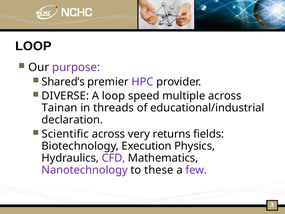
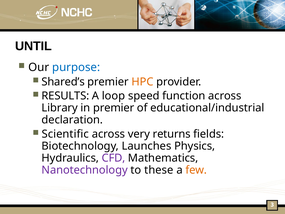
LOOP: LOOP -> UNTIL (34, 46)
purpose colour: purple -> blue (76, 67)
HPC colour: purple -> orange (143, 82)
DIVERSE: DIVERSE -> RESULTS (65, 96)
multiple: multiple -> function (184, 96)
Tainan: Tainan -> Library (60, 108)
in threads: threads -> premier (114, 108)
Execution: Execution -> Launches (146, 146)
few colour: purple -> orange (196, 170)
